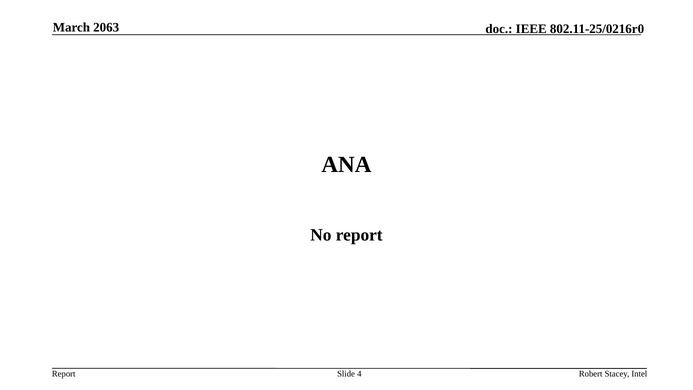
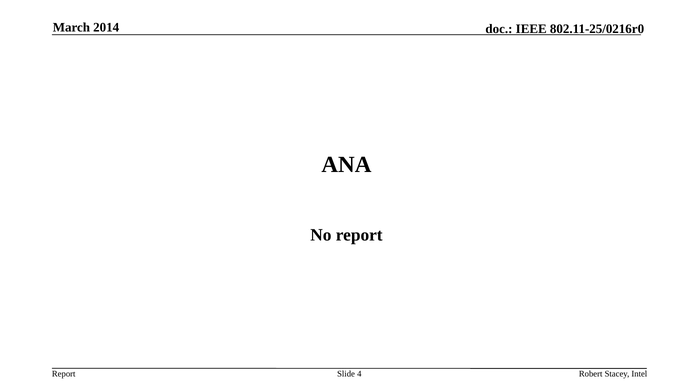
2063: 2063 -> 2014 (106, 28)
